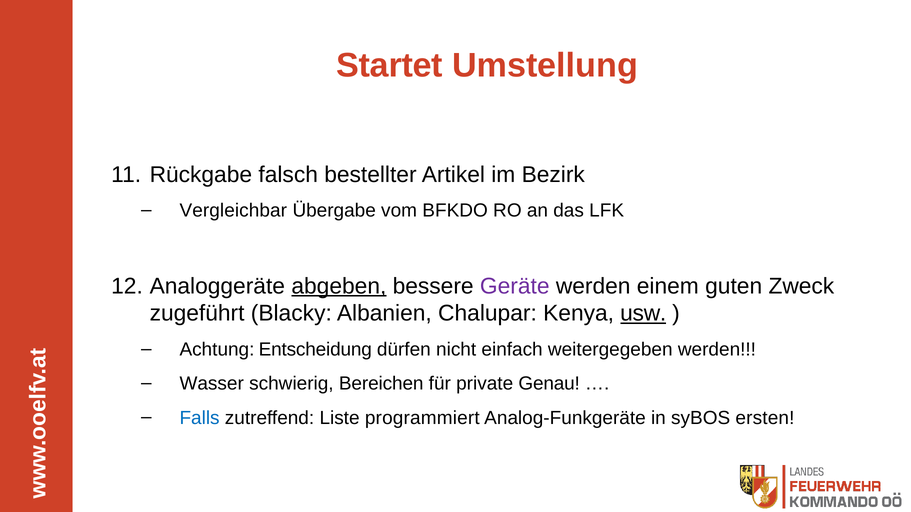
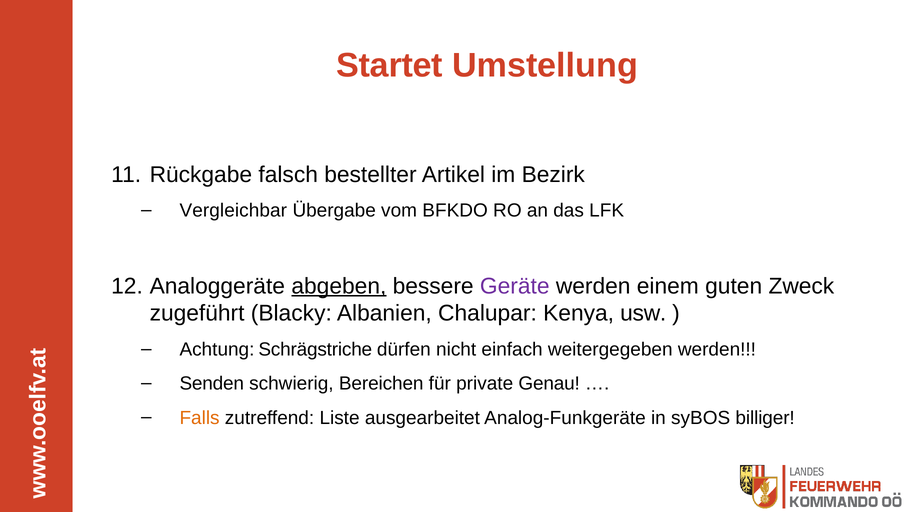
usw underline: present -> none (643, 314)
Entscheidung: Entscheidung -> Schrägstriche (315, 350)
Wasser: Wasser -> Senden (212, 384)
Falls colour: blue -> orange (200, 418)
programmiert: programmiert -> ausgearbeitet (422, 418)
ersten: ersten -> billiger (765, 418)
